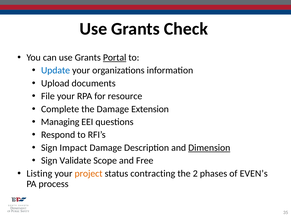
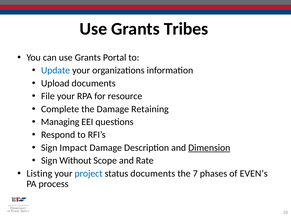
Check: Check -> Tribes (186, 29)
Portal underline: present -> none (115, 58)
Extension: Extension -> Retaining (150, 109)
Validate: Validate -> Without (75, 161)
Free: Free -> Rate (145, 161)
project colour: orange -> blue (89, 174)
status contracting: contracting -> documents (153, 174)
2: 2 -> 7 (195, 174)
